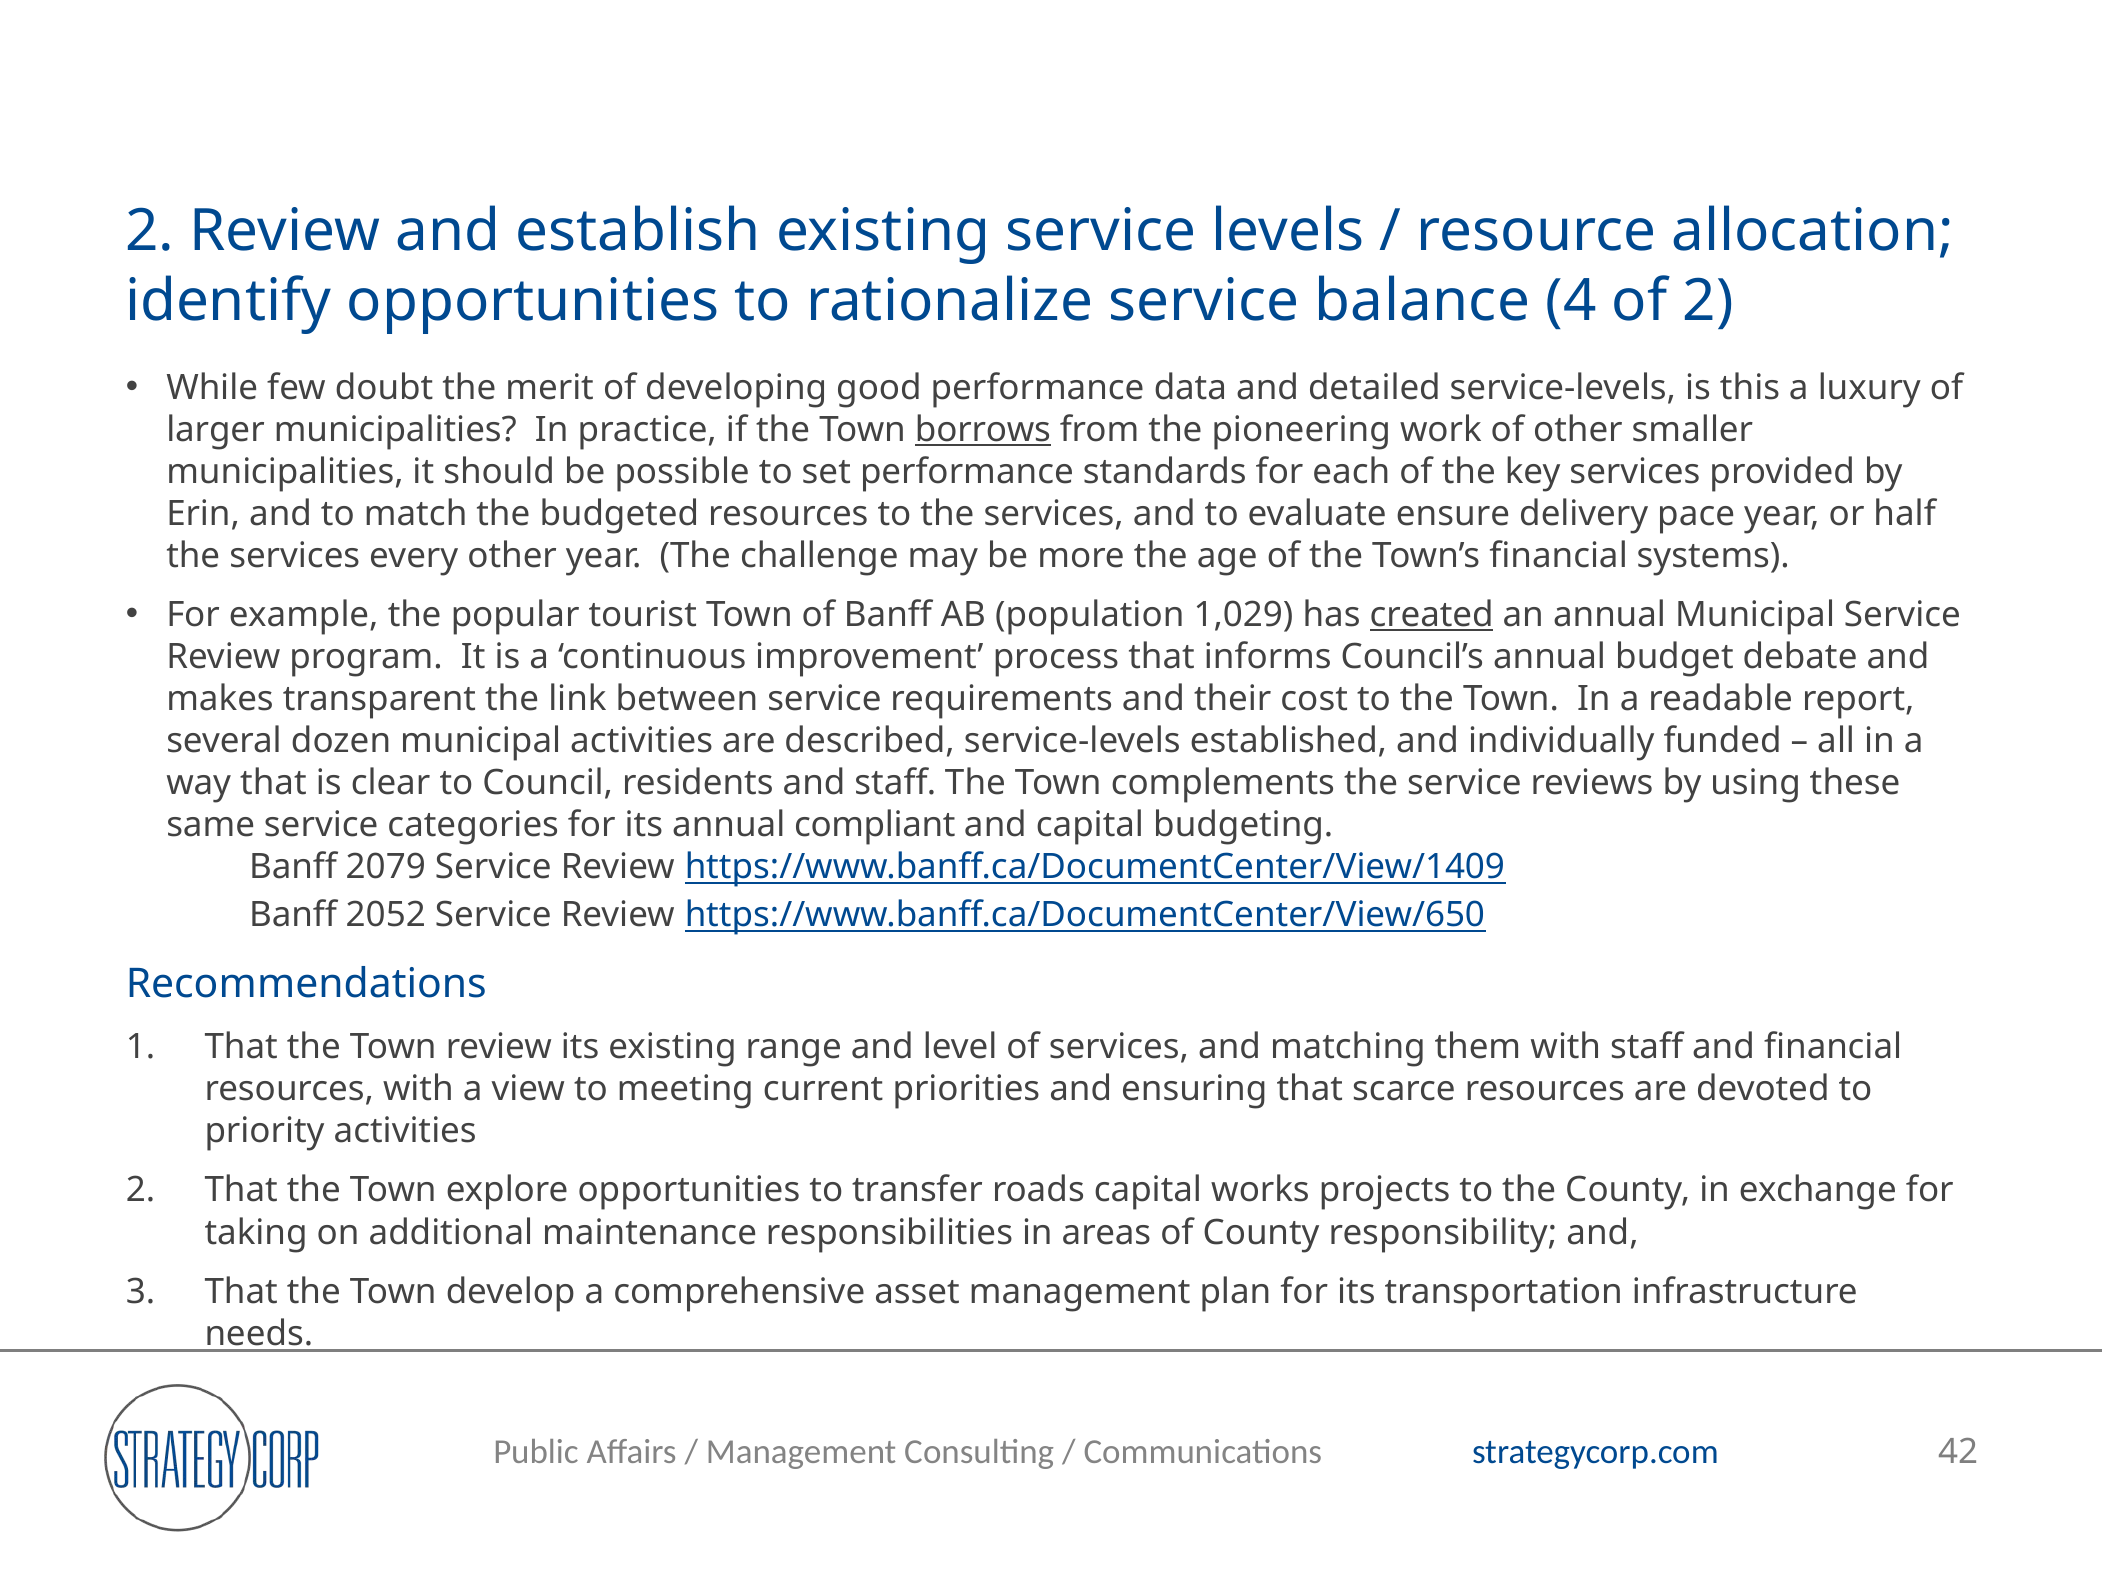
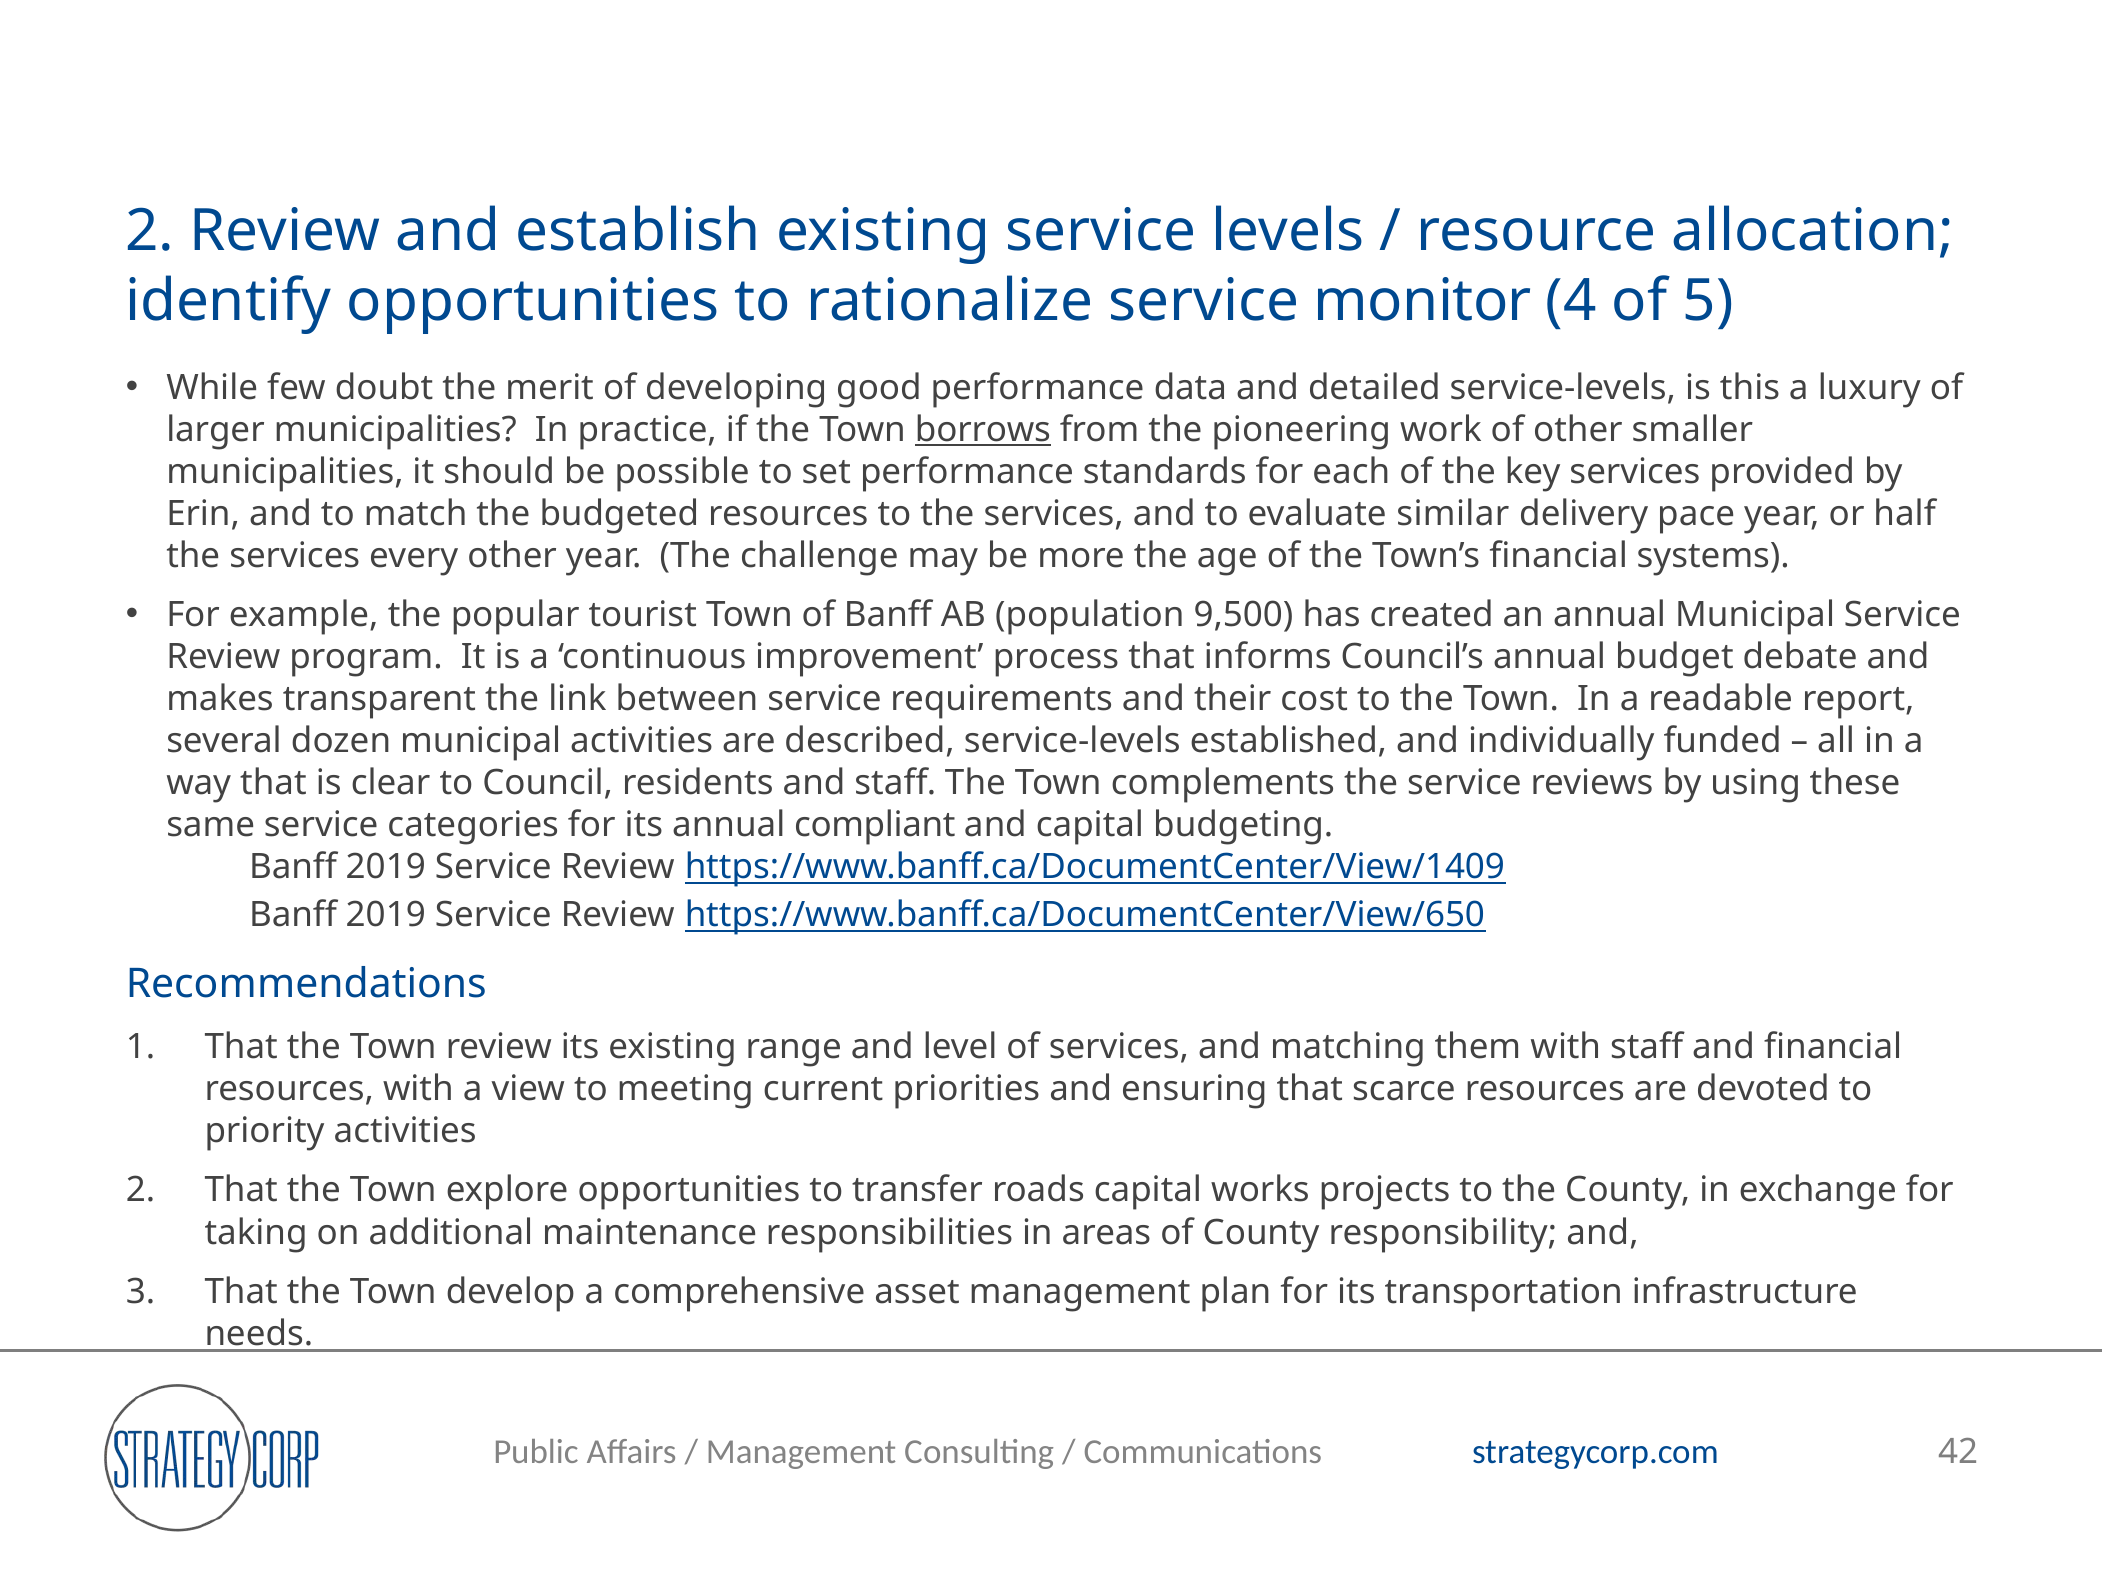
balance: balance -> monitor (1423, 301)
of 2: 2 -> 5 (1708, 301)
ensure: ensure -> similar (1453, 514)
1,029: 1,029 -> 9,500 (1244, 615)
created underline: present -> none (1432, 615)
2079: 2079 -> 2019 (386, 868)
2052: 2052 -> 2019 (386, 915)
